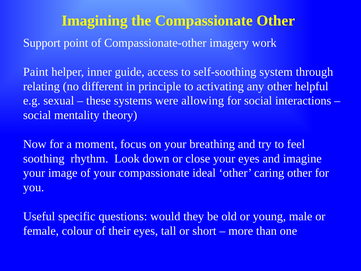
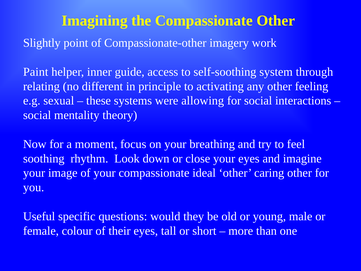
Support: Support -> Slightly (42, 43)
helpful: helpful -> feeling (312, 86)
